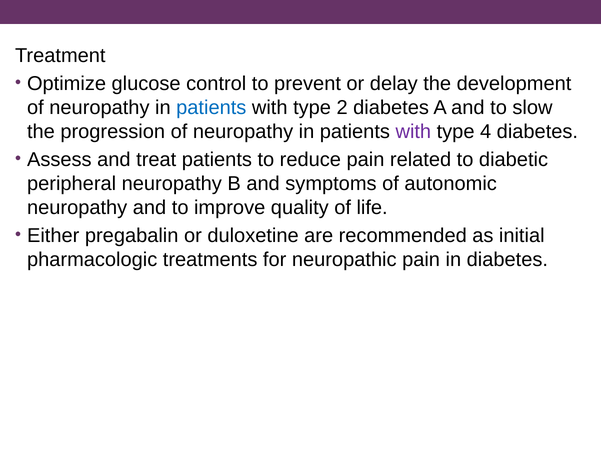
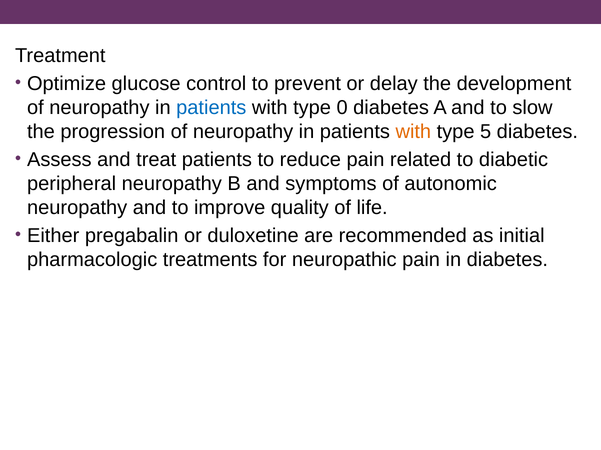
2: 2 -> 0 (342, 108)
with colour: purple -> orange (413, 132)
4: 4 -> 5 (486, 132)
